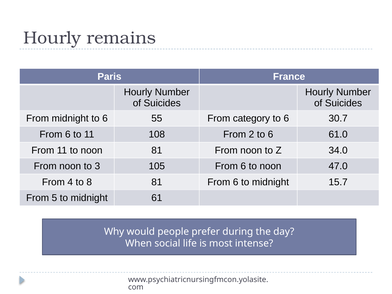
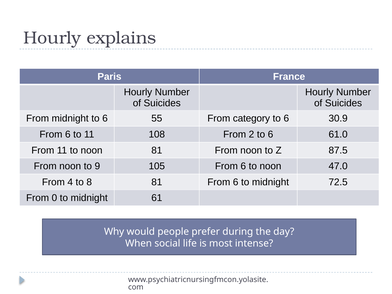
remains: remains -> explains (121, 38)
30.7: 30.7 -> 30.9 (338, 118)
34.0: 34.0 -> 87.5 (338, 150)
3: 3 -> 9 (97, 166)
15.7: 15.7 -> 72.5 (338, 182)
5: 5 -> 0 (54, 198)
